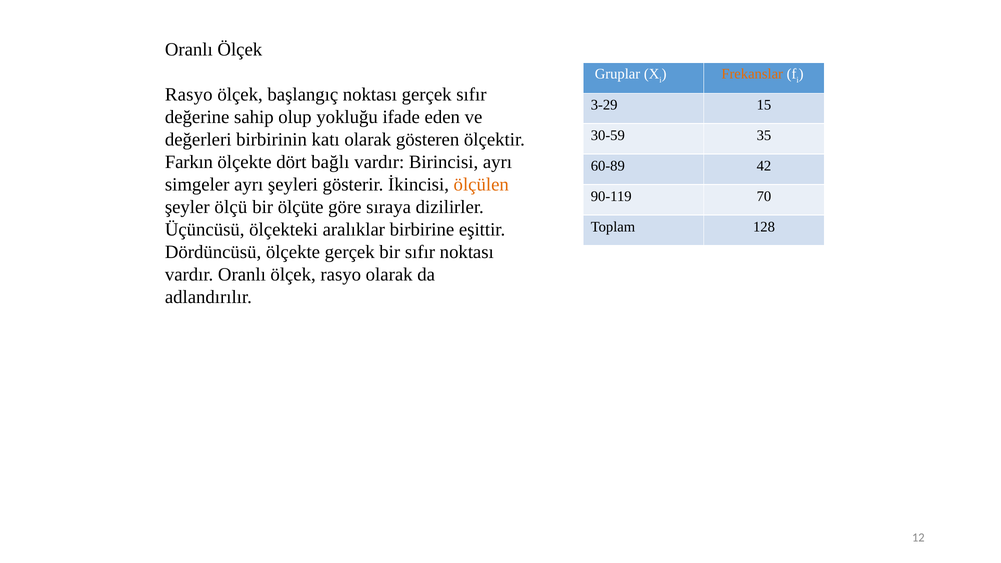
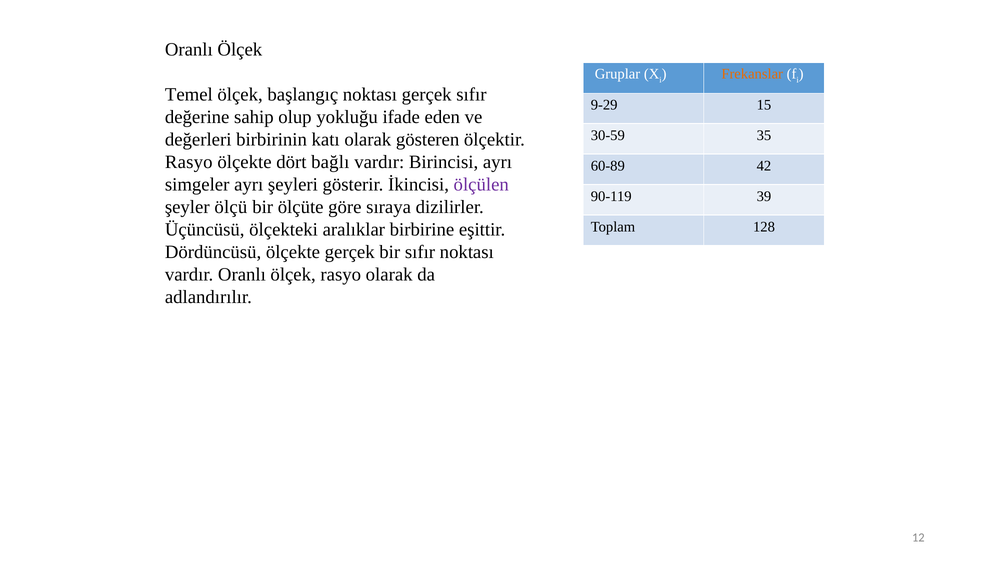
Rasyo: Rasyo -> Temel (189, 95)
3-29: 3-29 -> 9-29 (604, 105)
Farkın: Farkın -> Rasyo (189, 162)
ölçülen colour: orange -> purple (481, 185)
70: 70 -> 39 (764, 196)
